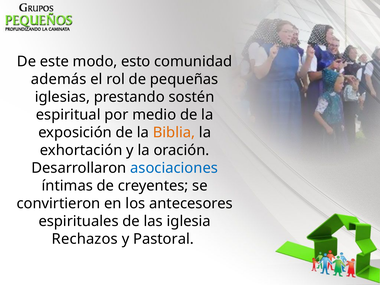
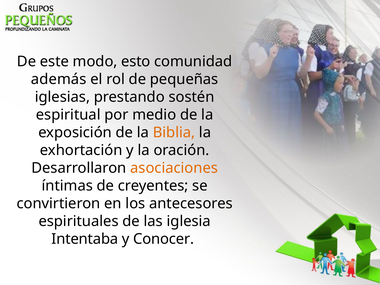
asociaciones colour: blue -> orange (174, 168)
Rechazos: Rechazos -> Intentaba (85, 239)
Pastoral: Pastoral -> Conocer (164, 239)
